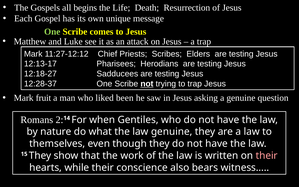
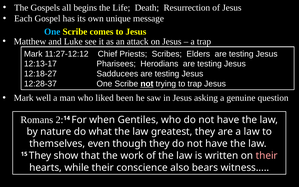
One colour: light green -> light blue (52, 32)
fruit: fruit -> well (43, 98)
law genuine: genuine -> greatest (172, 132)
